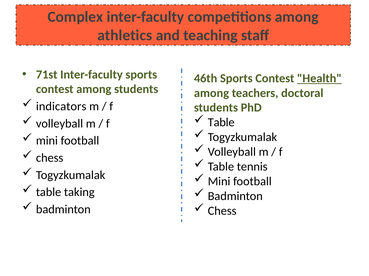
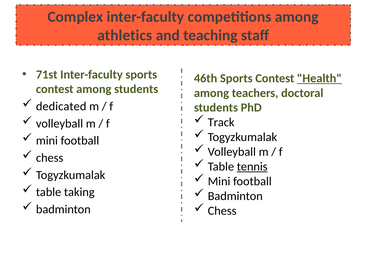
indicators: indicators -> dedicated (61, 107)
Table: Table -> Track (221, 123)
tennis underline: none -> present (252, 167)
